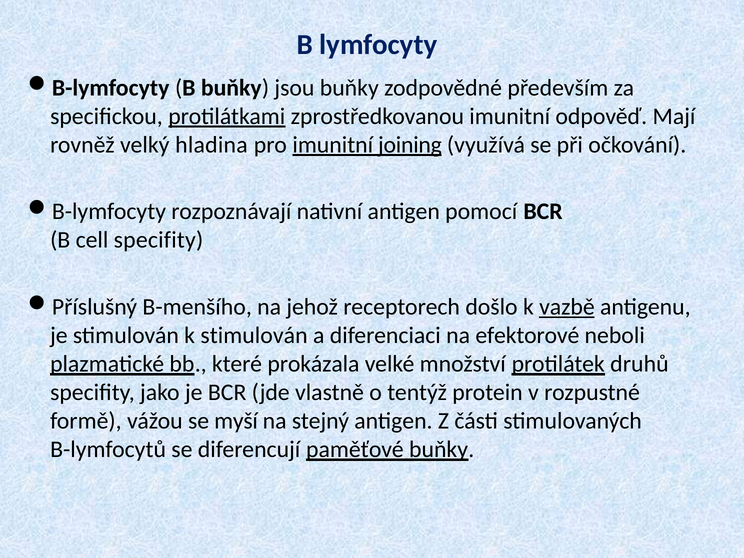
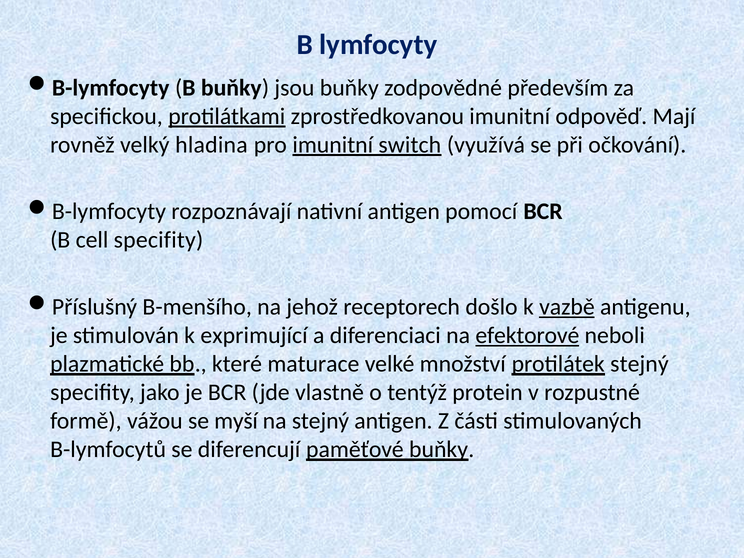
joining: joining -> switch (410, 145)
k stimulován: stimulován -> exprimující (254, 336)
efektorové underline: none -> present (527, 336)
prokázala: prokázala -> maturace (313, 364)
protilátek druhů: druhů -> stejný (639, 364)
